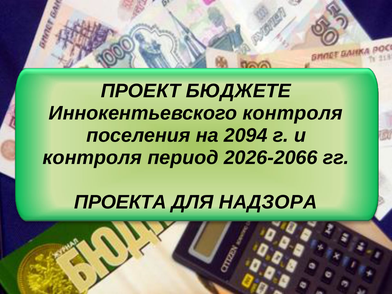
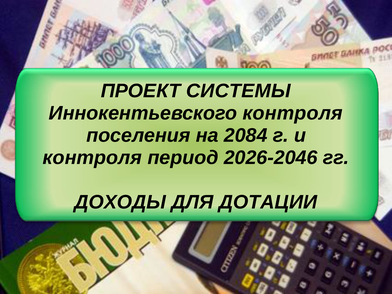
БЮДЖЕТЕ: БЮДЖЕТЕ -> СИСТЕМЫ (238, 91)
2094: 2094 -> 2084 (246, 135)
2026-2066: 2026-2066 -> 2026-2046 (271, 158)
ПРОЕКТА: ПРОЕКТА -> ДОХОДЫ (120, 202)
НАДЗОРА: НАДЗОРА -> ДОТАЦИИ (268, 202)
